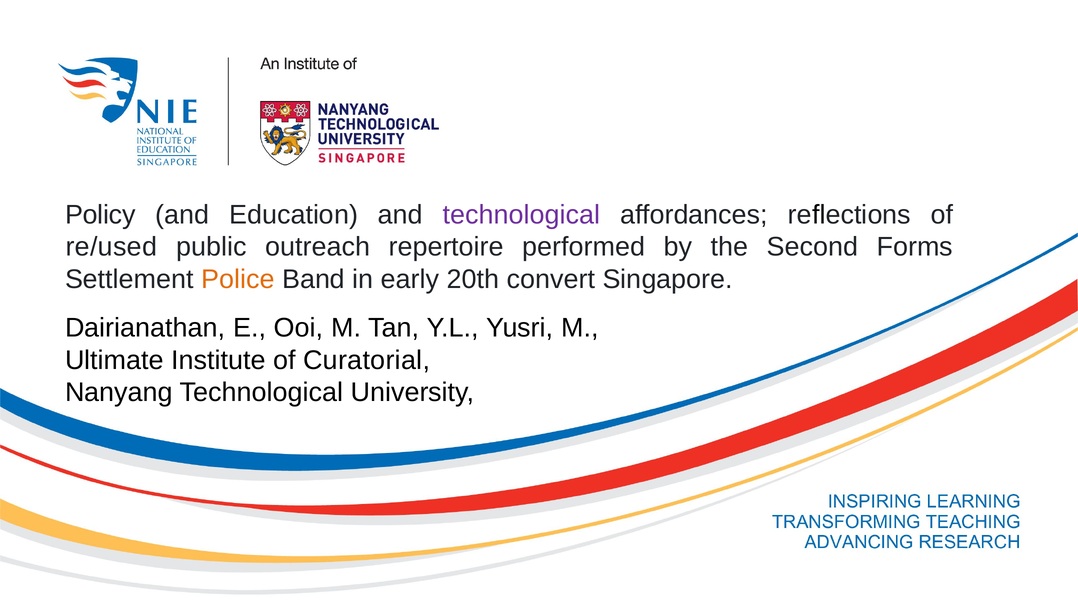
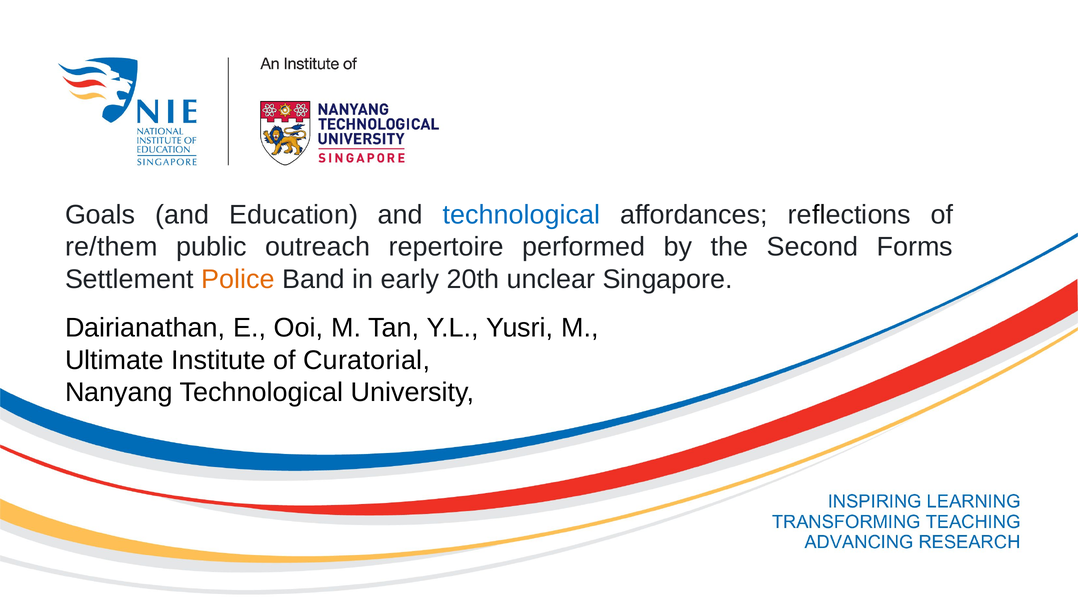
Policy: Policy -> Goals (100, 215)
technological colour: purple -> blue (522, 215)
re/used: re/used -> re/them (111, 247)
convert: convert -> unclear (551, 280)
